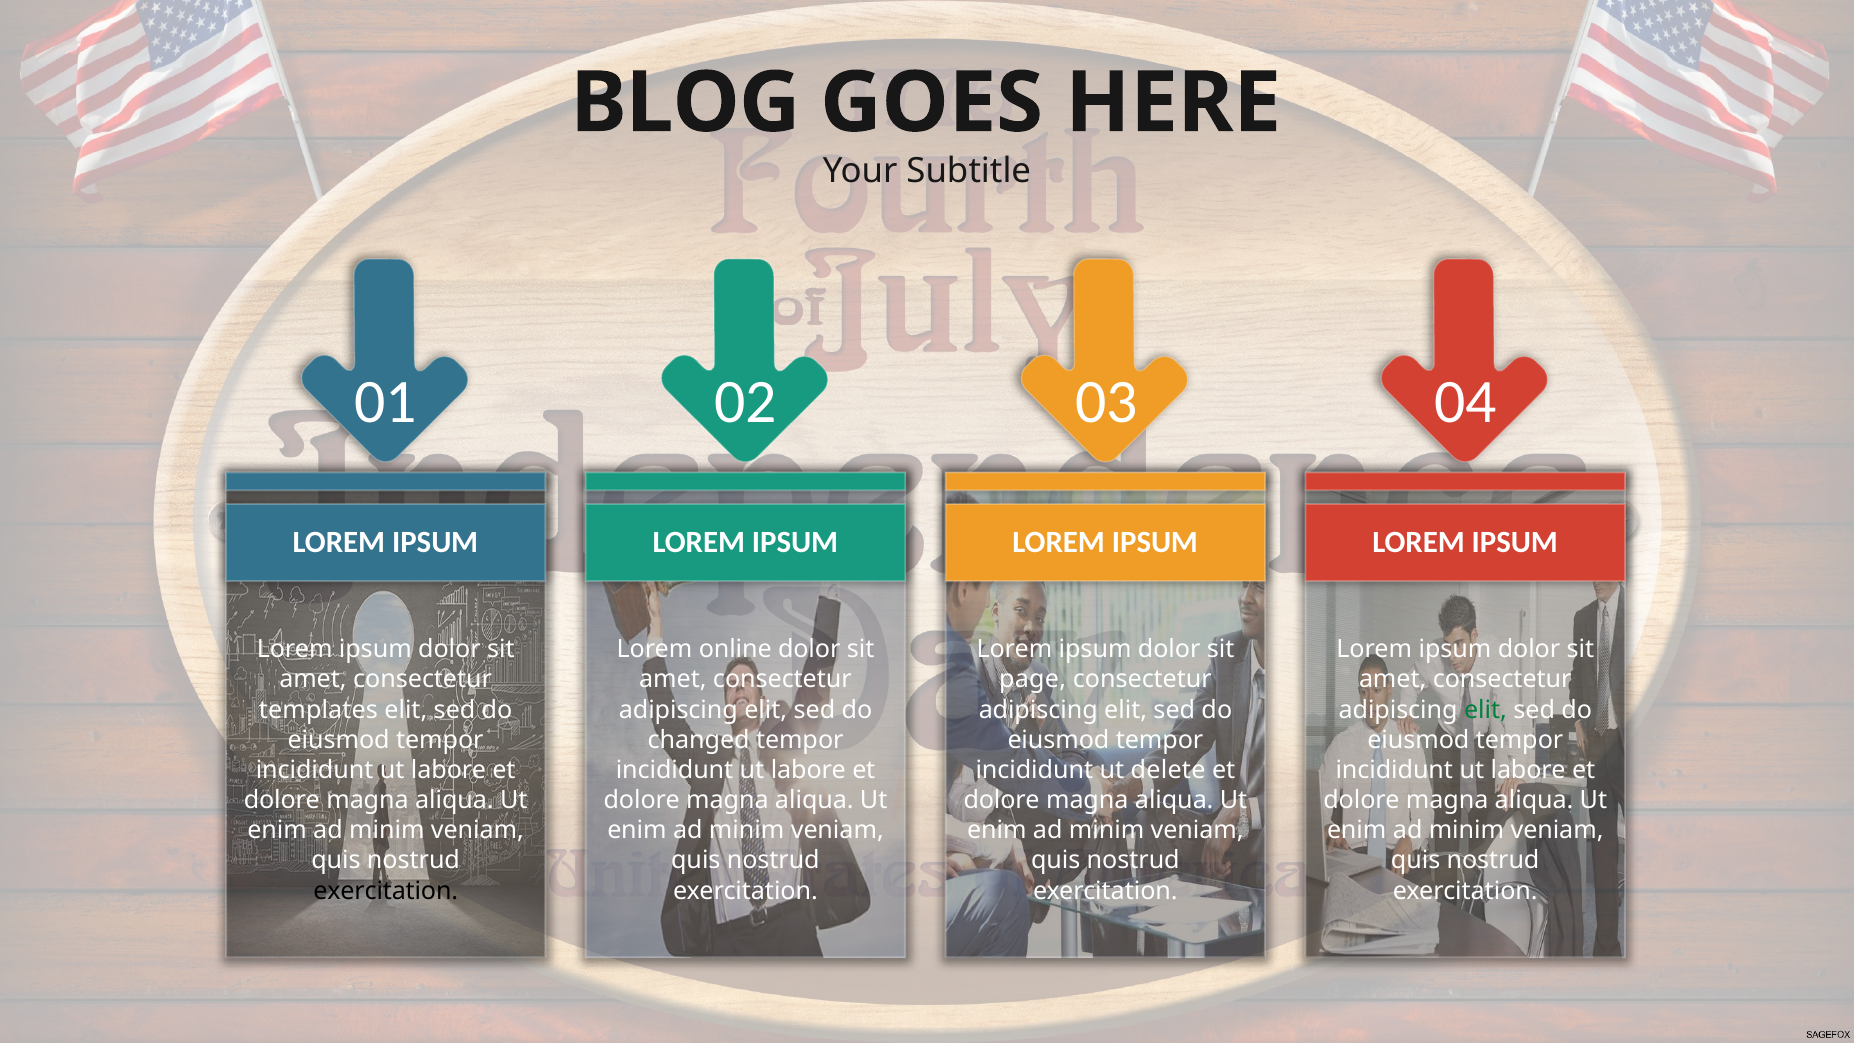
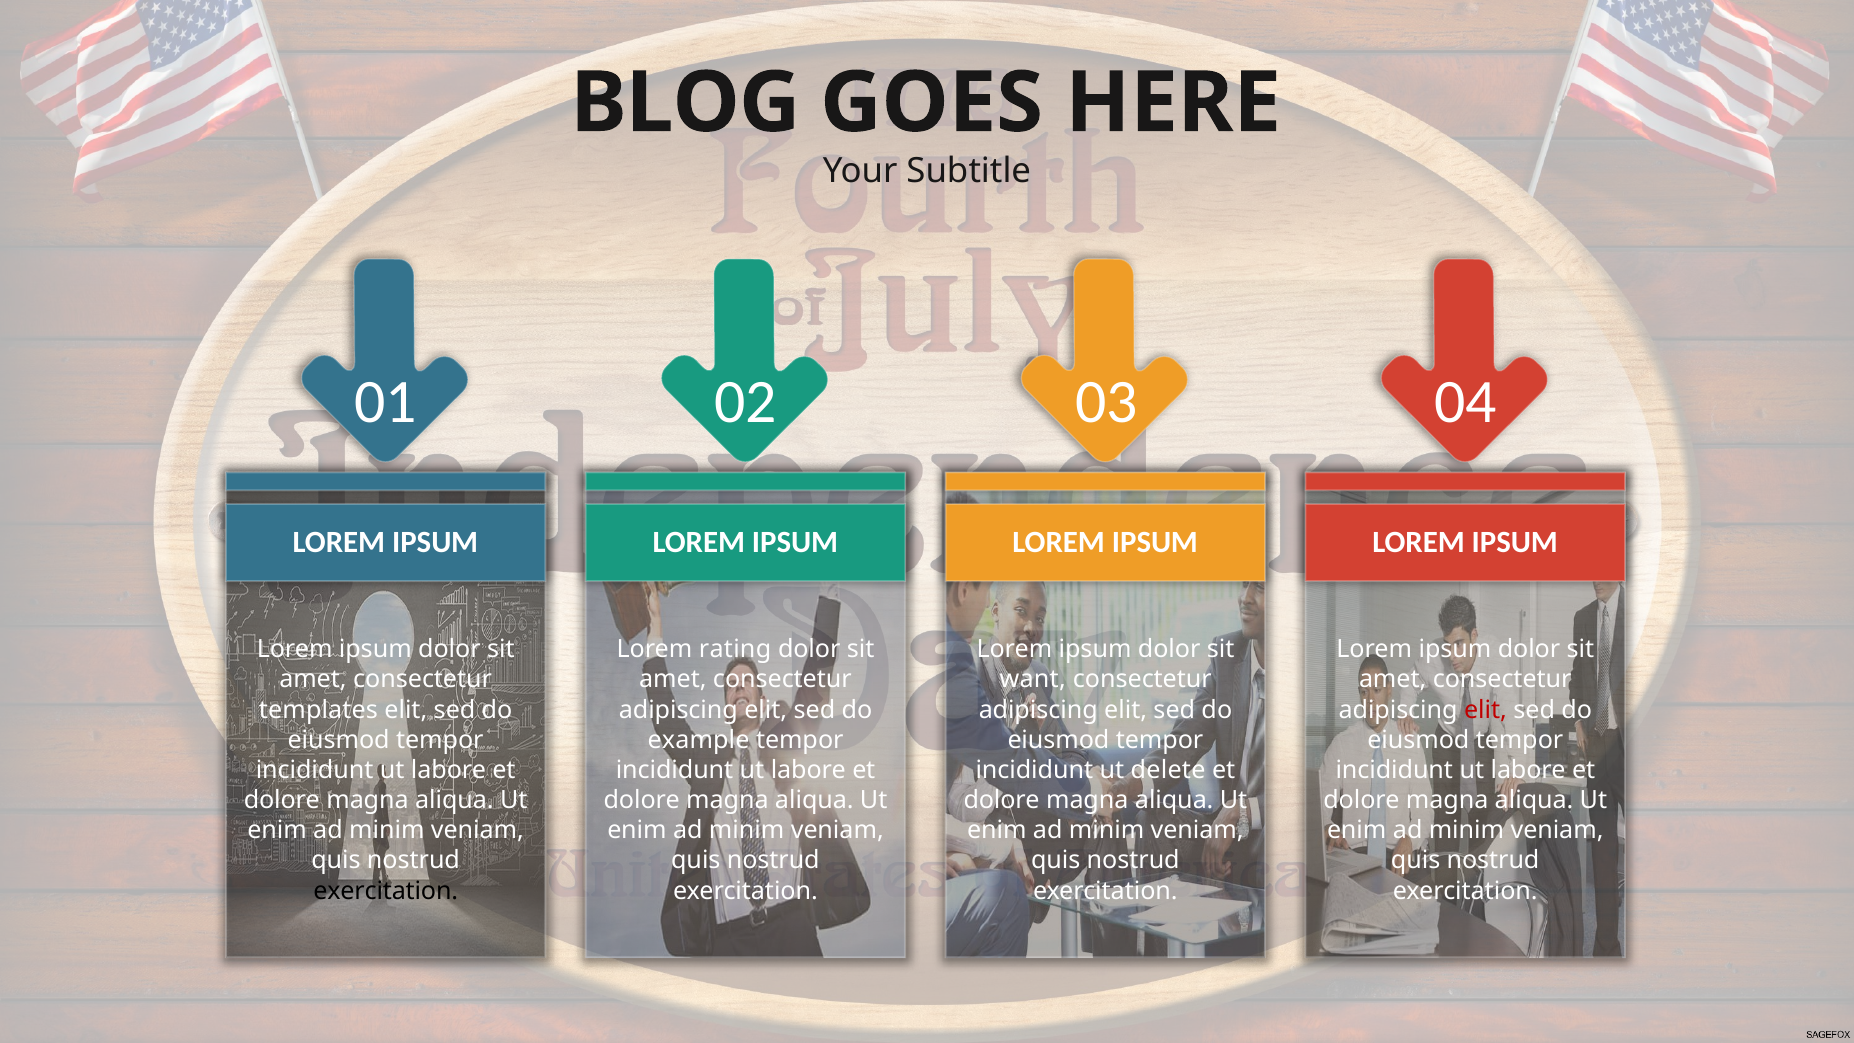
online: online -> rating (735, 649)
page: page -> want (1033, 680)
elit colour: green -> red (1485, 710)
changed: changed -> example (699, 740)
